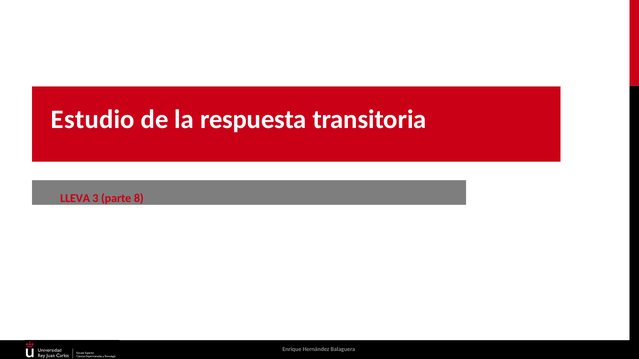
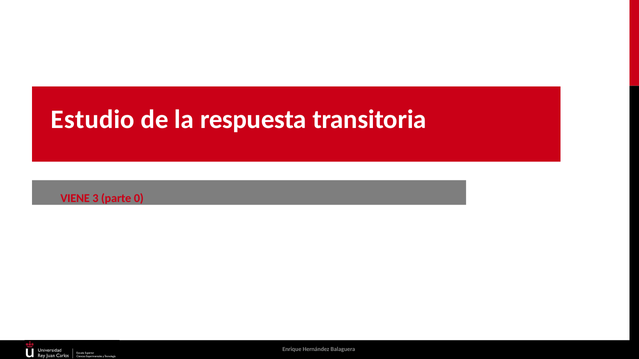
LLEVA: LLEVA -> VIENE (75, 199)
8: 8 -> 0 (139, 199)
